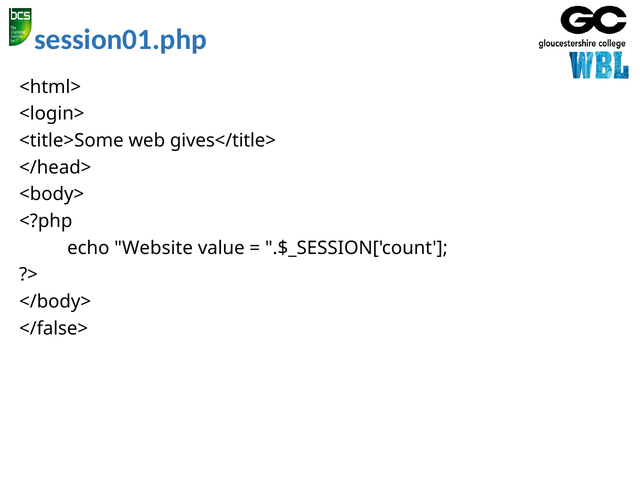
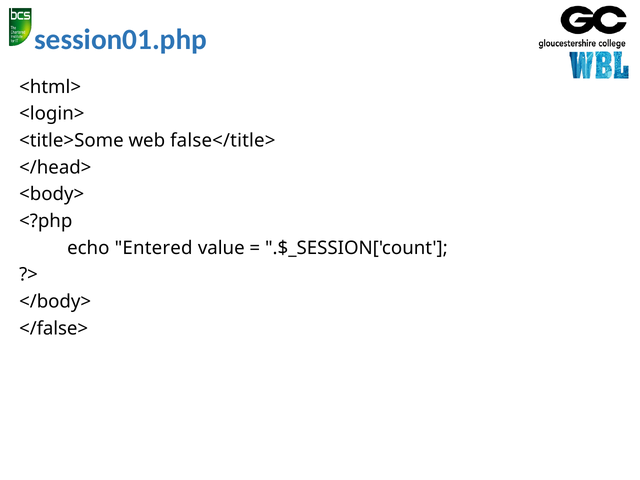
gives</title>: gives</title> -> false</title> (223, 141)
Website: Website -> Entered (154, 248)
